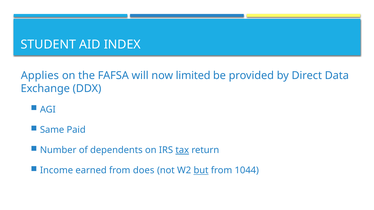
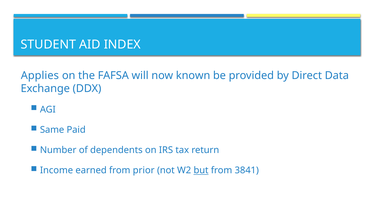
limited: limited -> known (193, 76)
tax underline: present -> none (182, 150)
does: does -> prior (144, 171)
1044: 1044 -> 3841 (247, 171)
